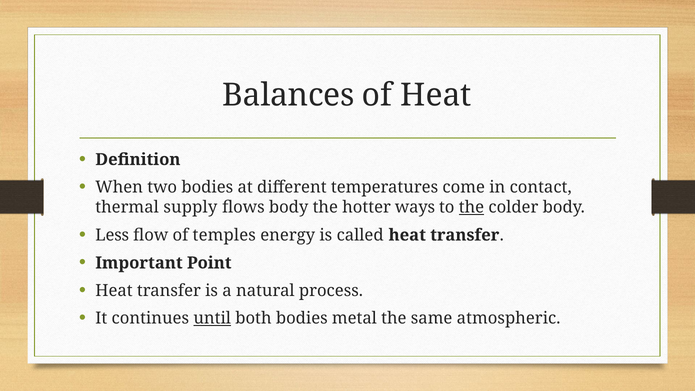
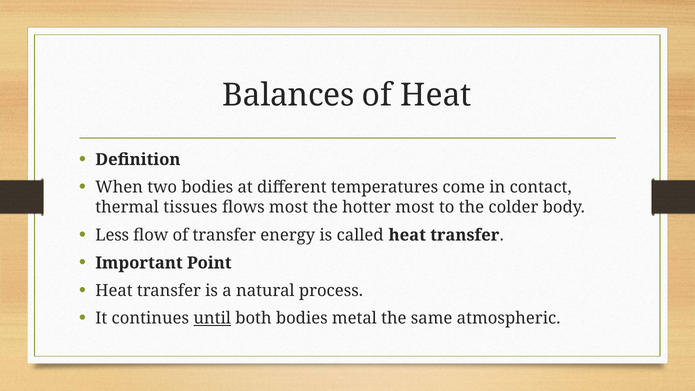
supply: supply -> tissues (190, 207)
flows body: body -> most (289, 207)
hotter ways: ways -> most (415, 207)
the underline: present -> none (471, 207)
of temples: temples -> transfer (224, 235)
